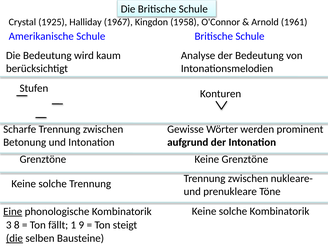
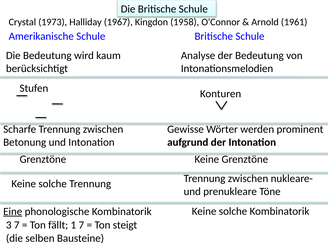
1925: 1925 -> 1973 (53, 22)
3 8: 8 -> 7 (17, 225)
1 9: 9 -> 7 (81, 225)
die underline: present -> none (14, 238)
